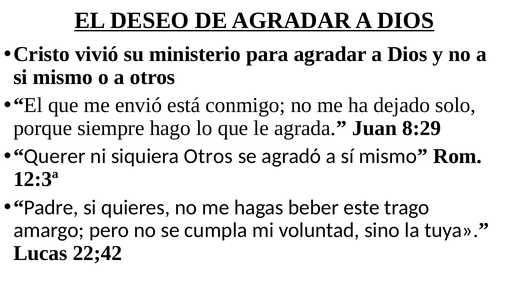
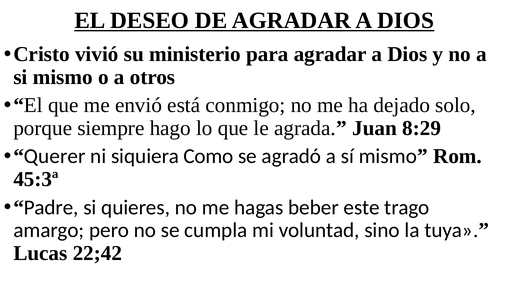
siquiera Otros: Otros -> Como (209, 156)
12:3ª: 12:3ª -> 45:3ª (36, 179)
